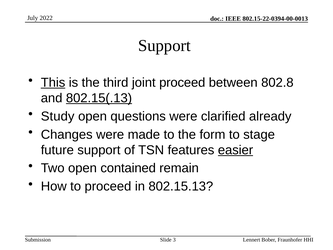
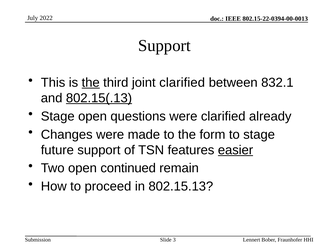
This underline: present -> none (53, 83)
the underline: none -> present (91, 83)
joint proceed: proceed -> clarified (182, 83)
802.8: 802.8 -> 832.1 (277, 83)
Study: Study -> Stage (58, 116)
contained: contained -> continued (128, 168)
